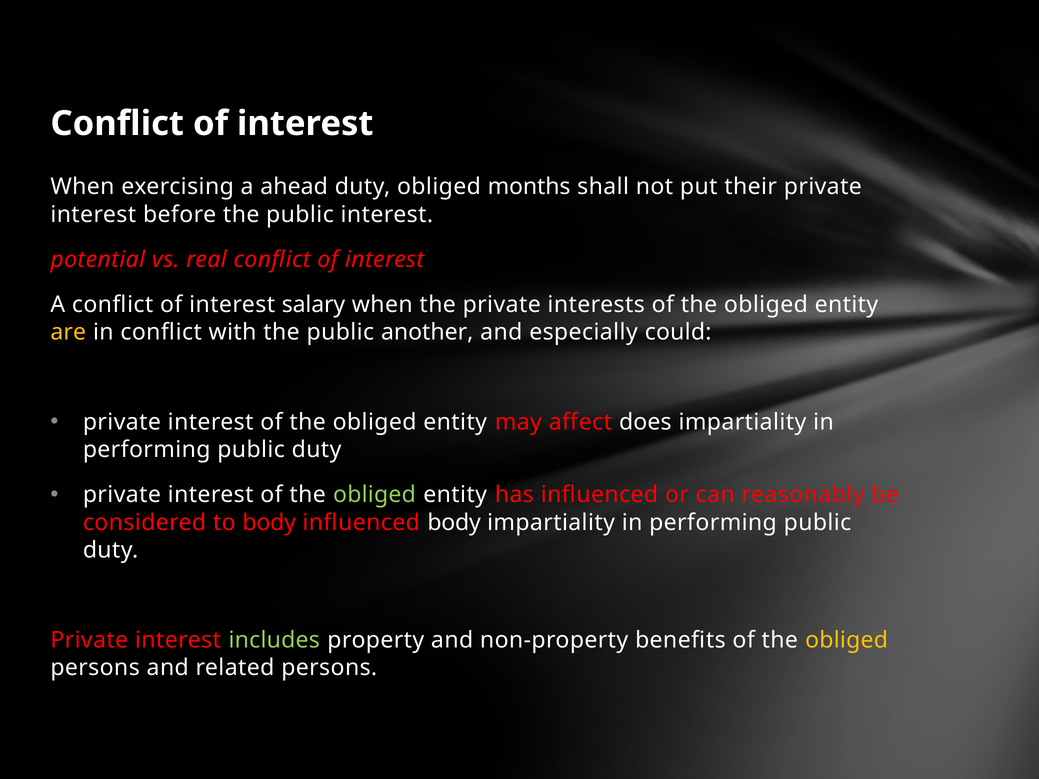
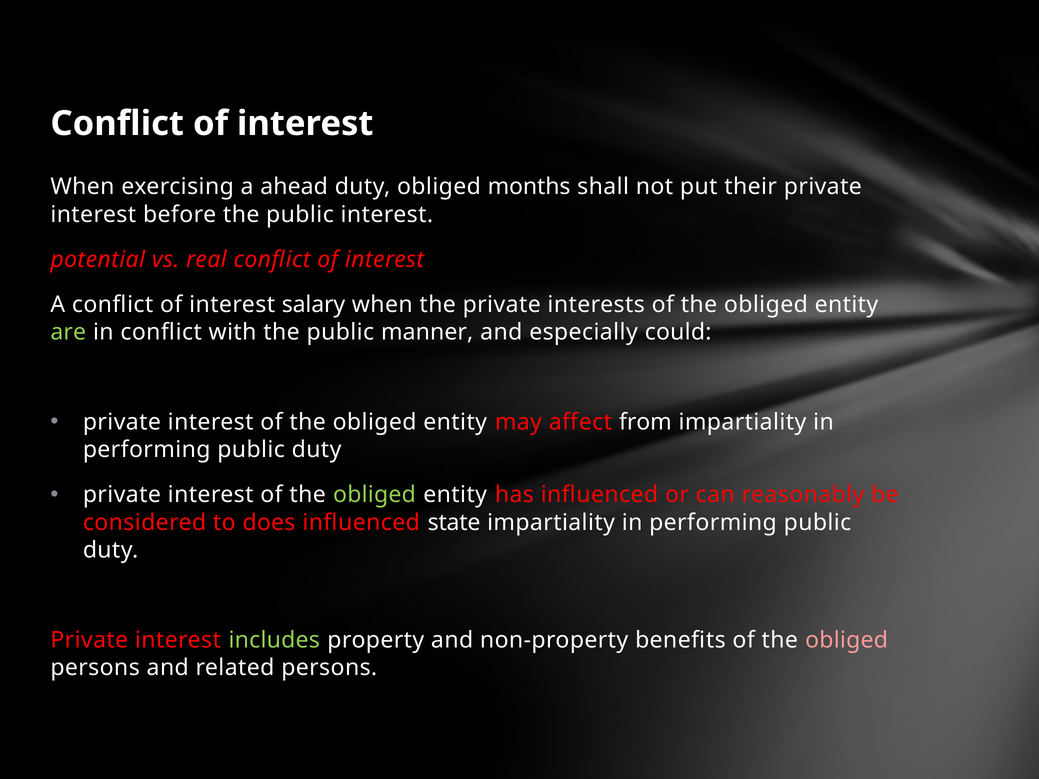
are colour: yellow -> light green (68, 332)
another: another -> manner (427, 332)
does: does -> from (645, 422)
to body: body -> does (269, 523)
influenced body: body -> state (454, 523)
obliged colour: yellow -> pink (847, 640)
